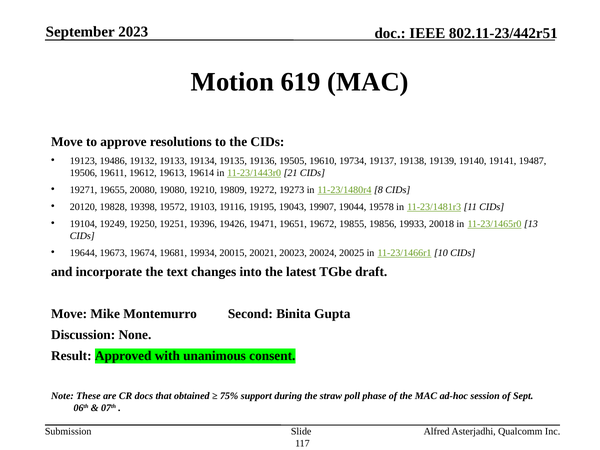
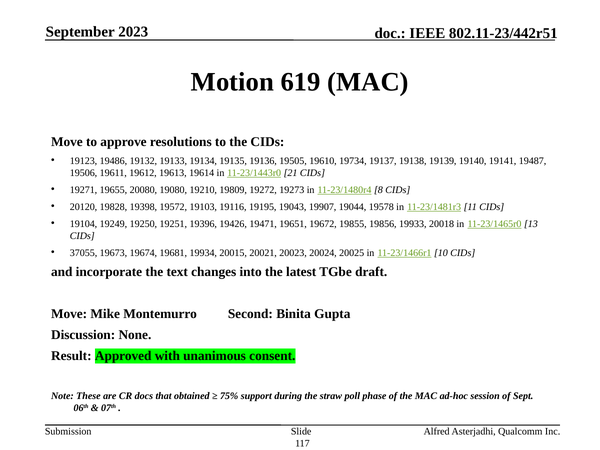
19644: 19644 -> 37055 (84, 253)
